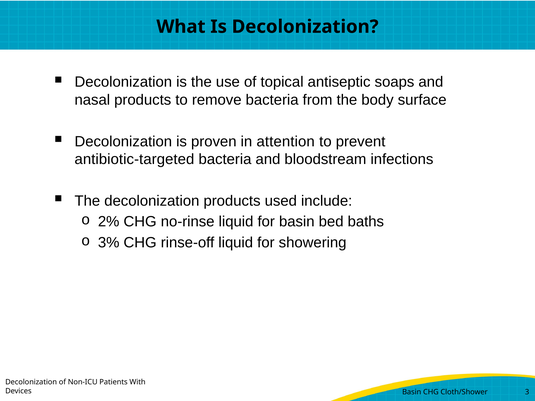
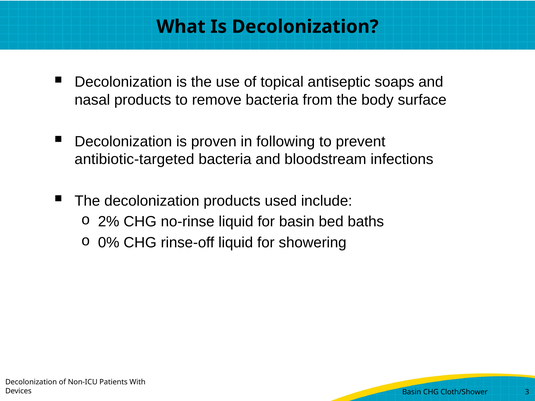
attention: attention -> following (286, 142)
3%: 3% -> 0% (109, 243)
